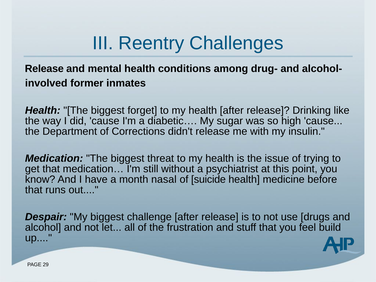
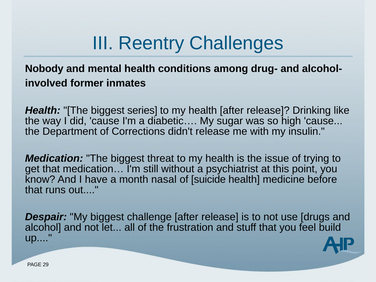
Release: Release -> Nobody (44, 69)
forget: forget -> series (142, 110)
